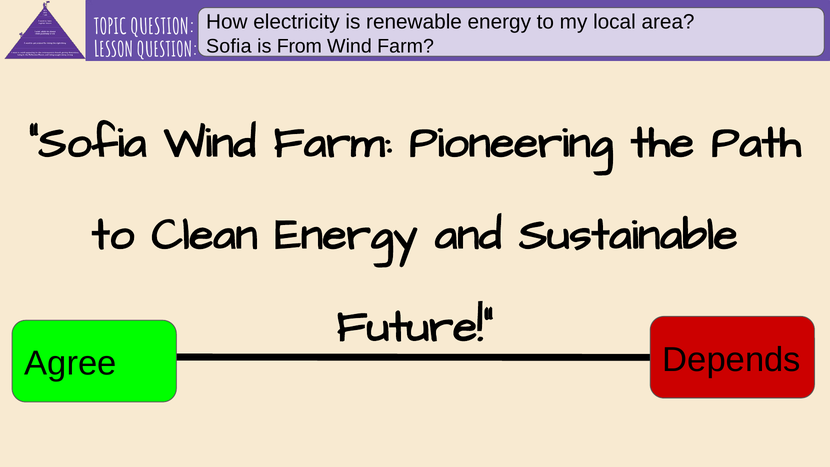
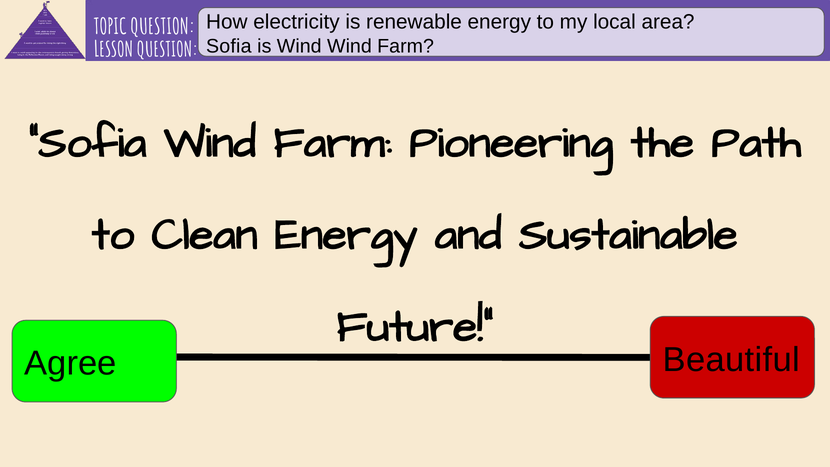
is From: From -> Wind (299, 46)
Depends: Depends -> Beautiful (731, 360)
